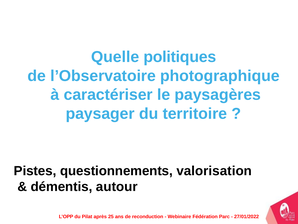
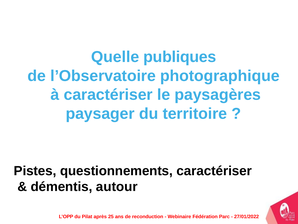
politiques: politiques -> publiques (180, 57)
questionnements valorisation: valorisation -> caractériser (214, 170)
